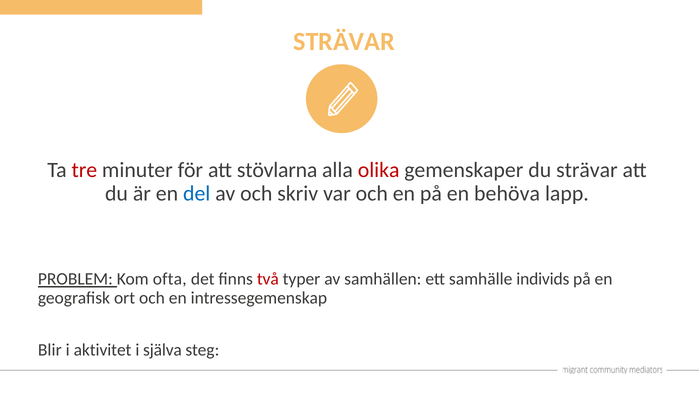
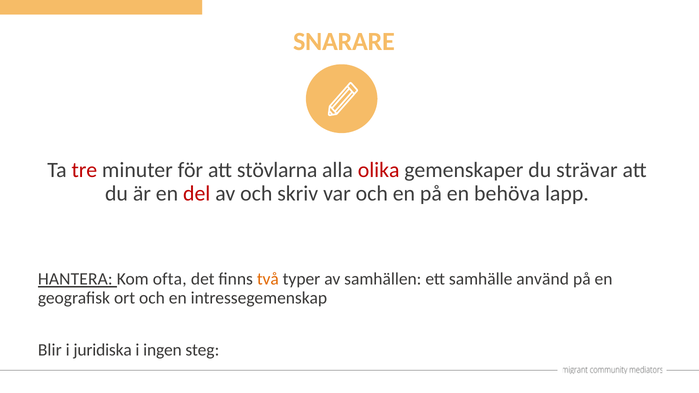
STRÄVAR: STRÄVAR -> SNARARE (344, 42)
del colour: blue -> red (197, 194)
PROBLEM: PROBLEM -> HANTERA (75, 279)
två colour: red -> orange (268, 279)
individs: individs -> använd (543, 279)
aktivitet: aktivitet -> juridiska (103, 350)
själva: själva -> ingen (162, 350)
